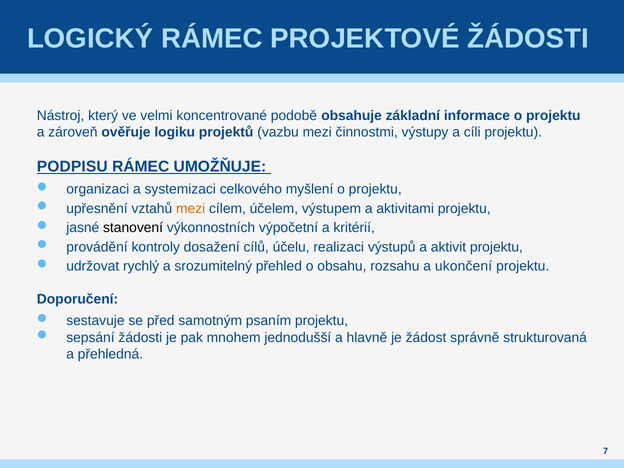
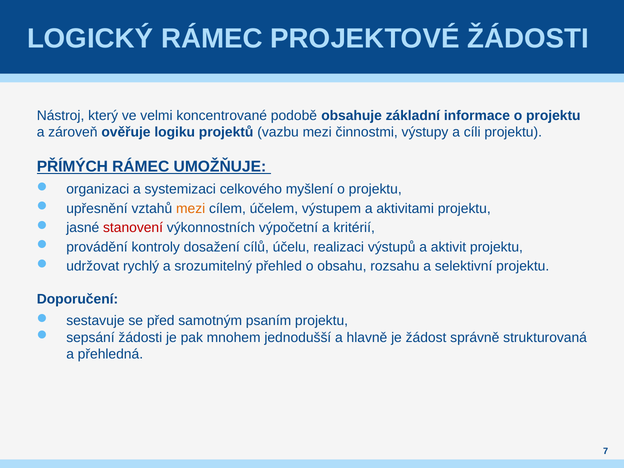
PODPISU: PODPISU -> PŘÍMÝCH (72, 167)
stanovení colour: black -> red (133, 228)
ukončení: ukončení -> selektivní (464, 266)
